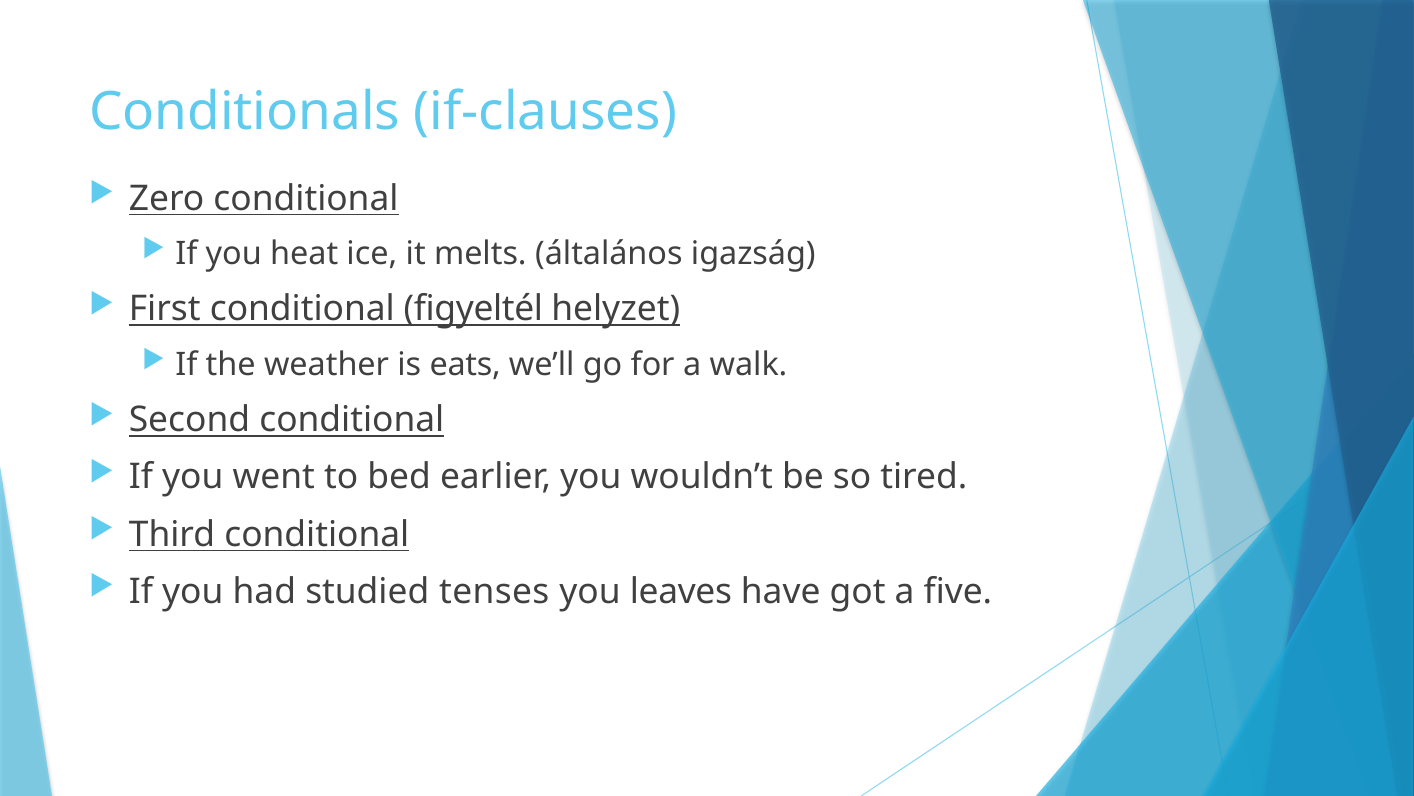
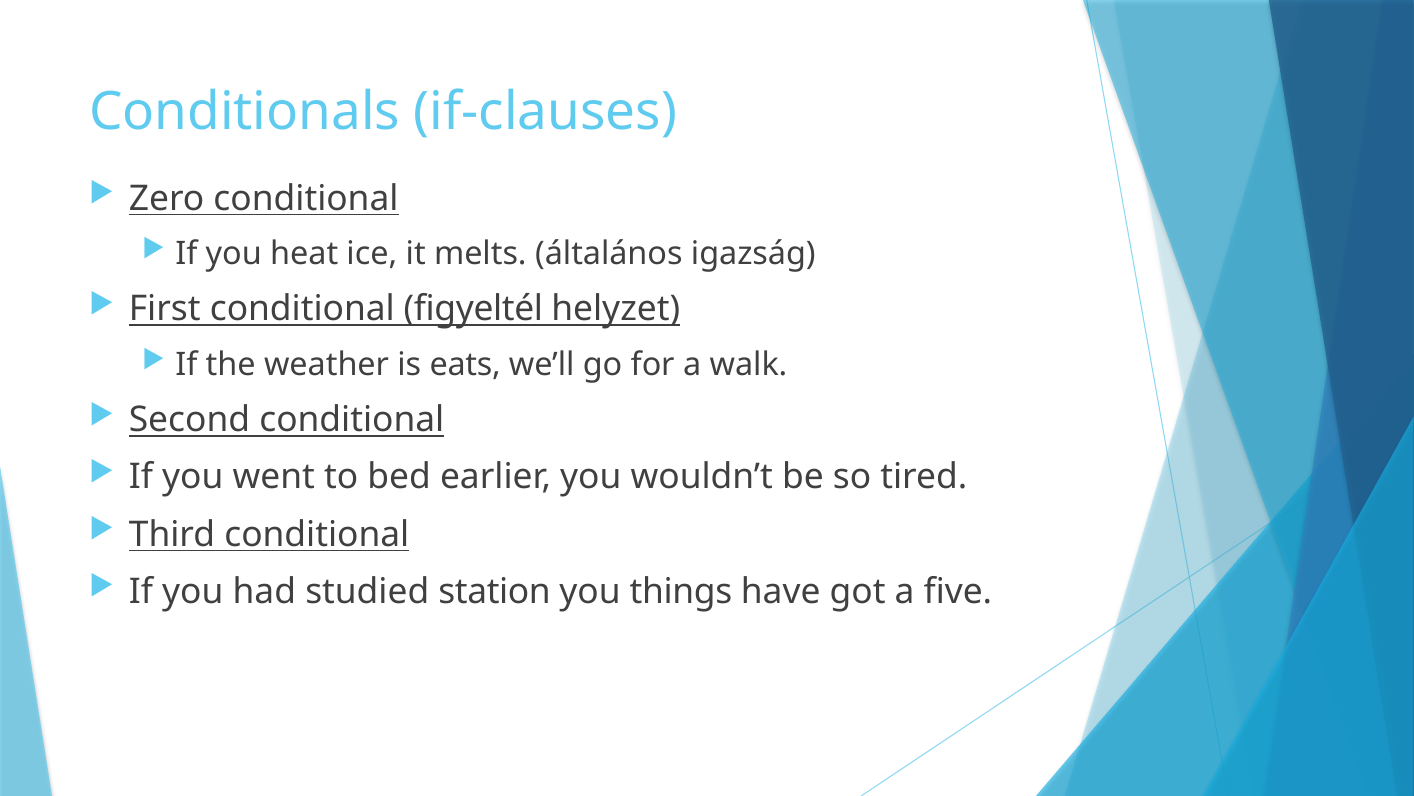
tenses: tenses -> station (495, 591)
leaves: leaves -> things (681, 591)
